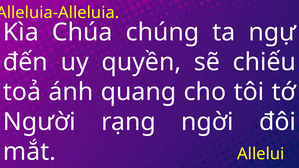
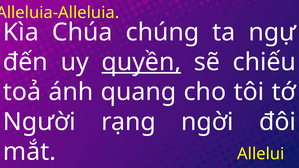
quyền underline: none -> present (141, 62)
